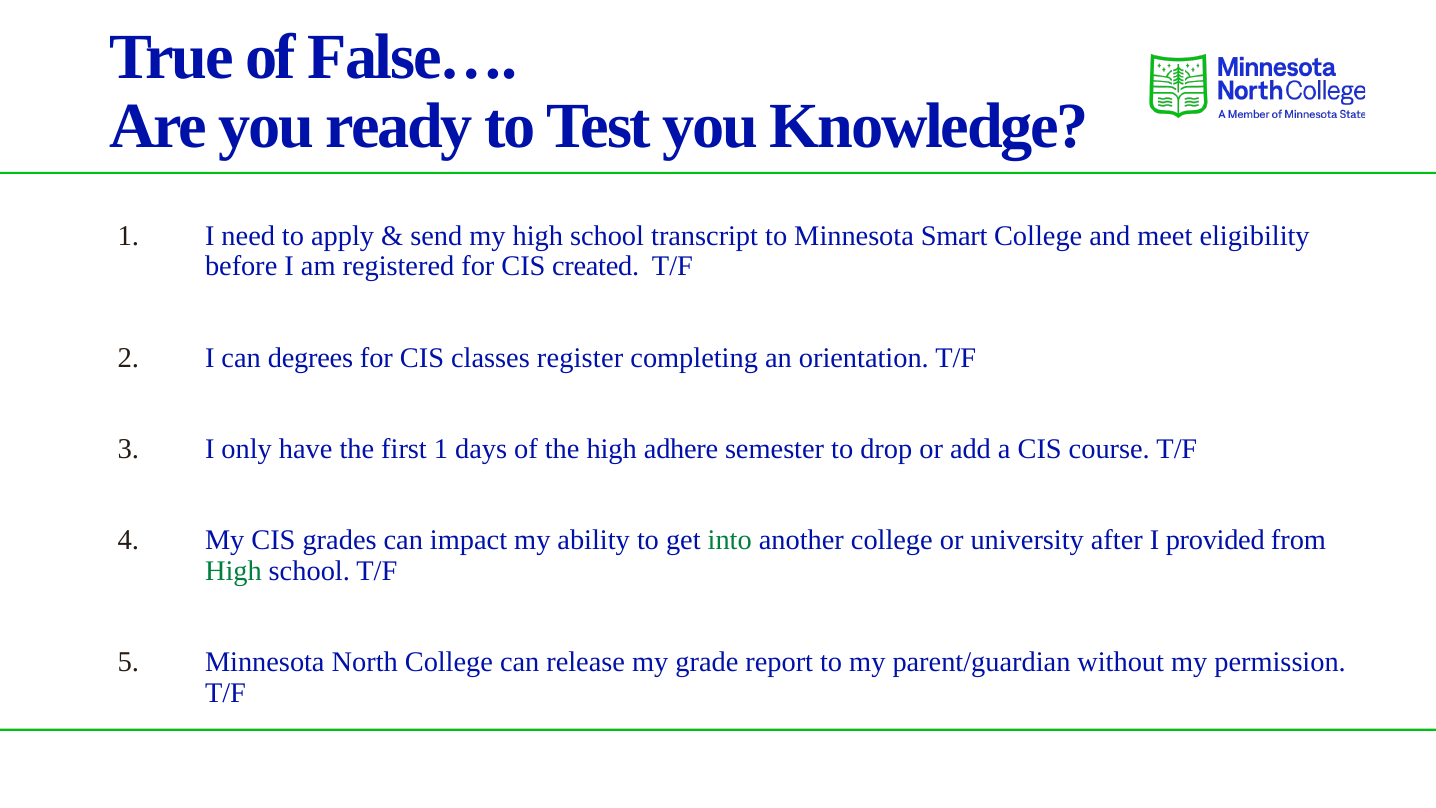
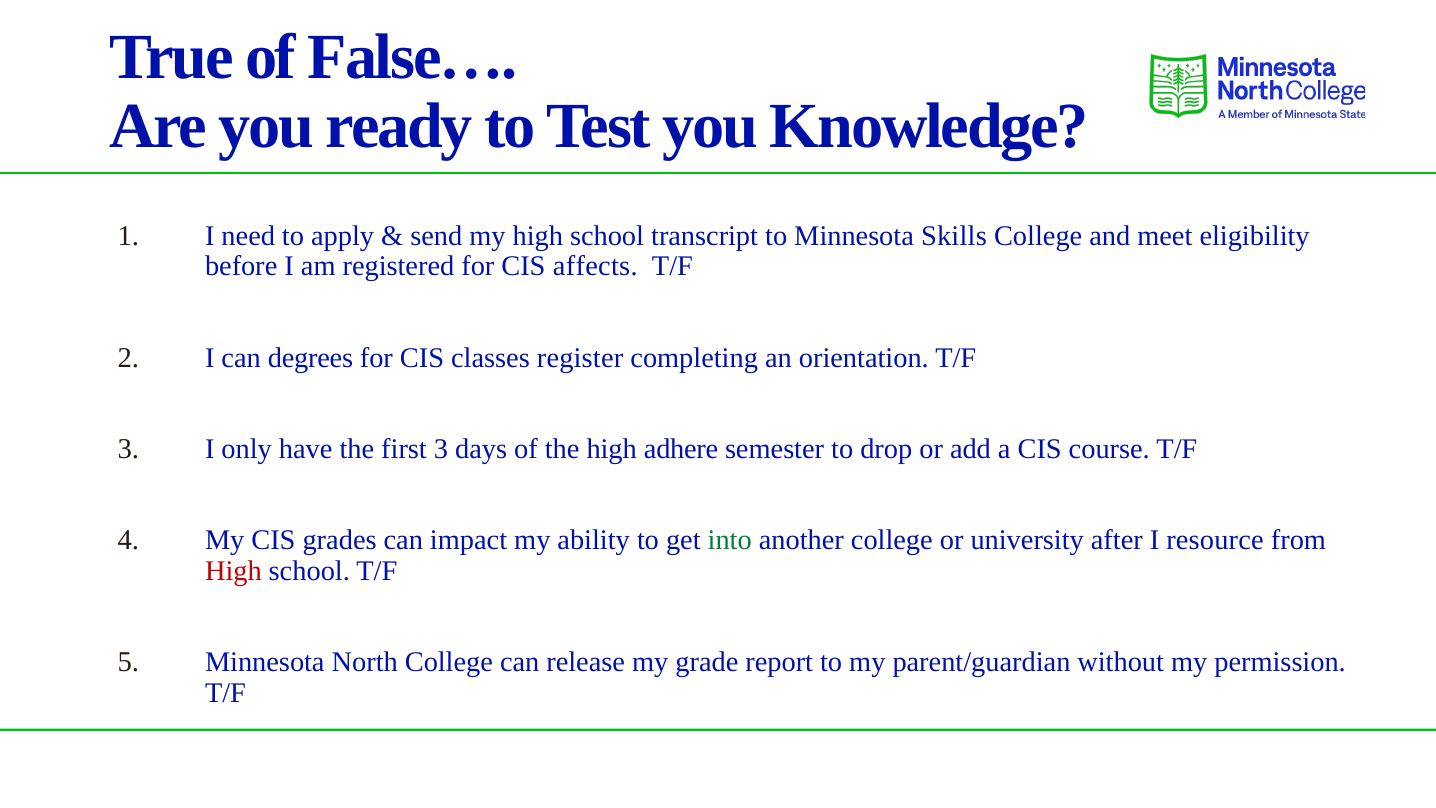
Smart: Smart -> Skills (954, 236)
created: created -> affects (595, 266)
first 1: 1 -> 3 (441, 449)
provided: provided -> resource (1215, 540)
High colour: green -> red (233, 571)
